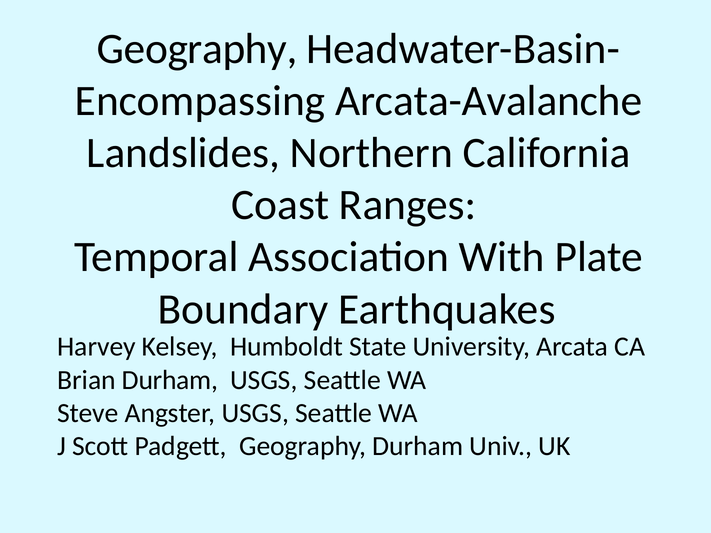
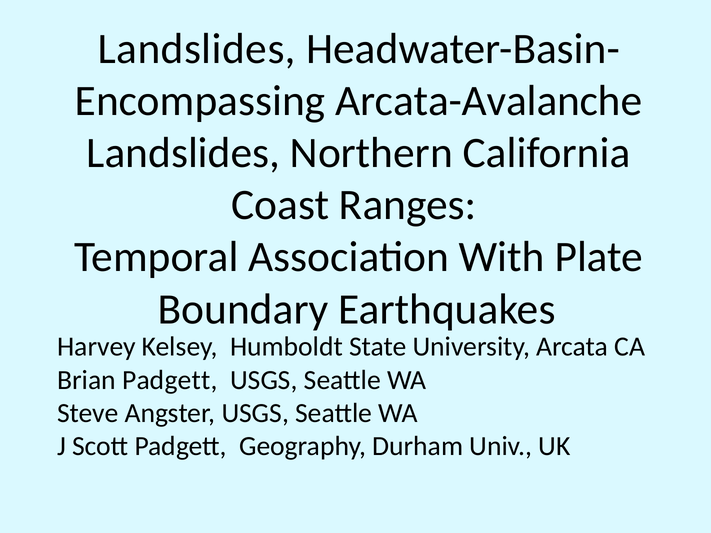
Geography: Geography -> Landslides (197, 49)
Brian Durham: Durham -> Padgett (170, 380)
